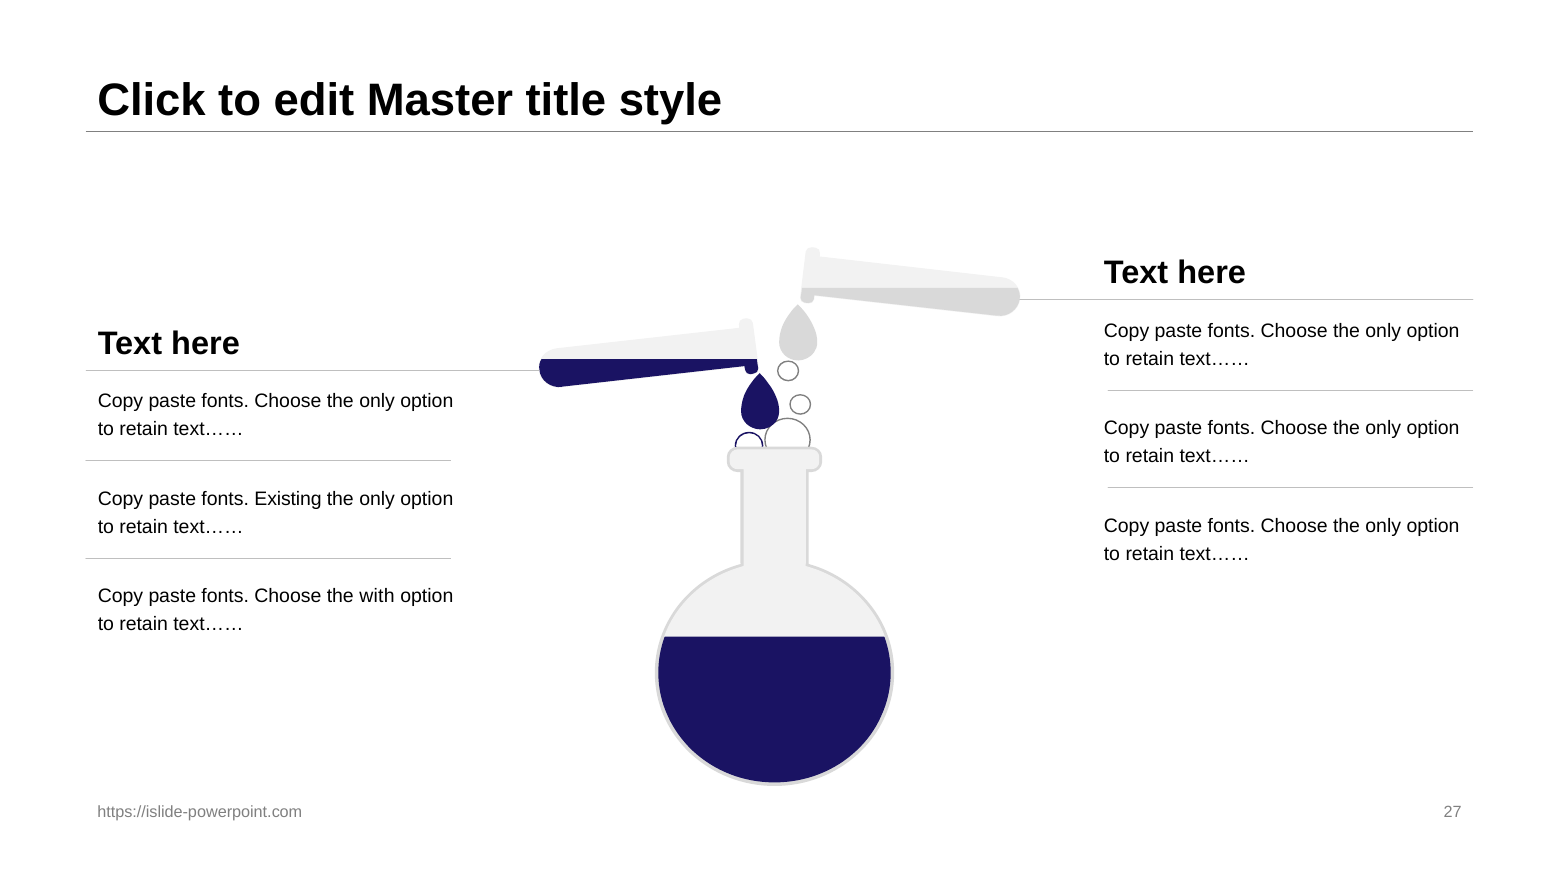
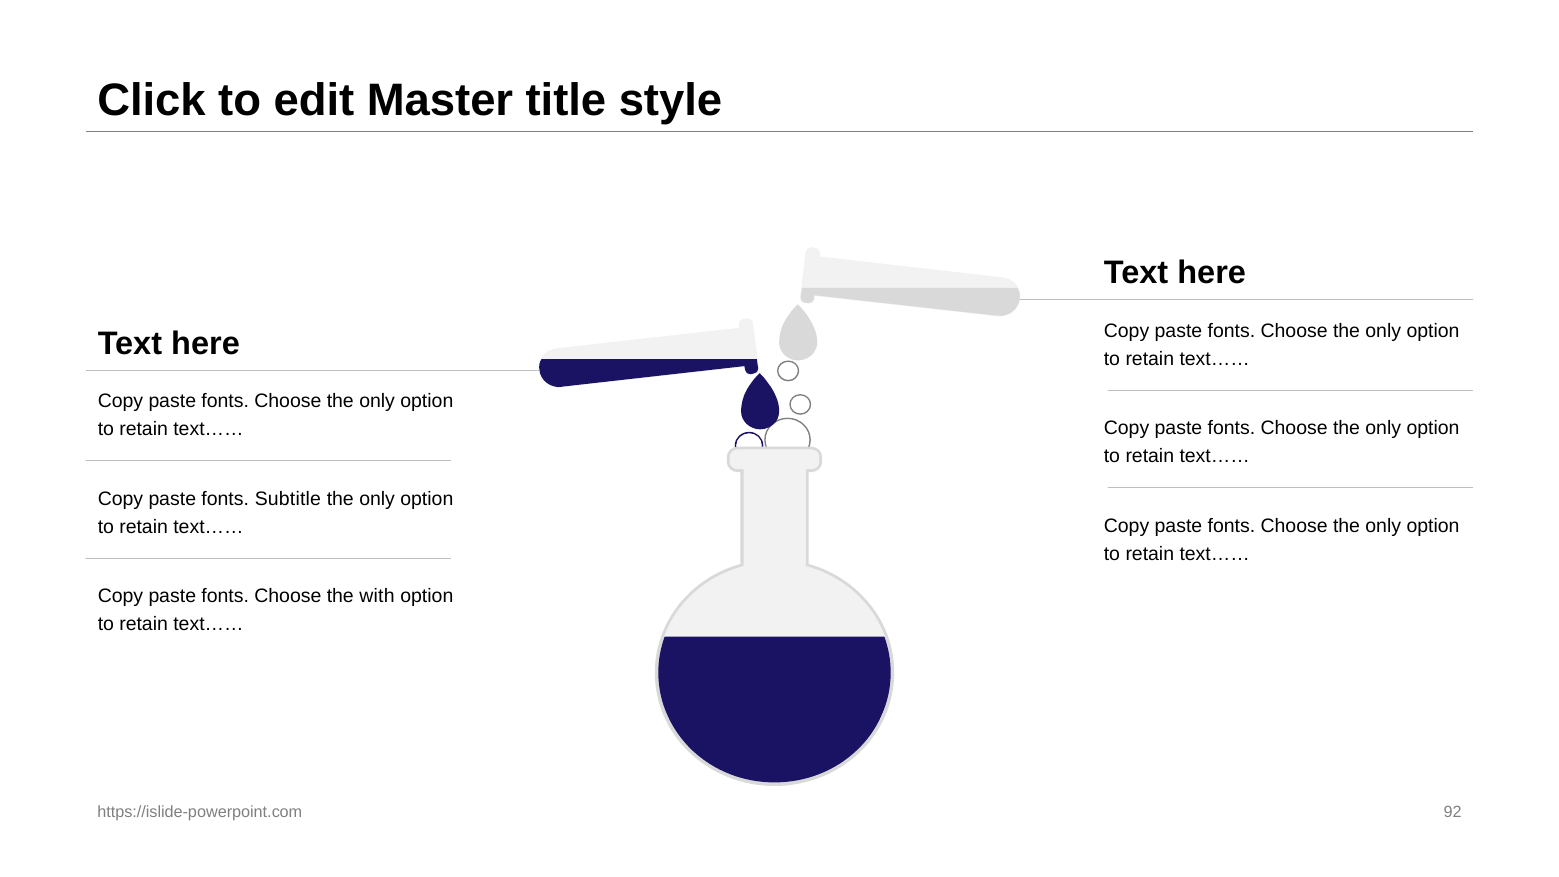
Existing: Existing -> Subtitle (288, 499)
27: 27 -> 92 (1453, 812)
